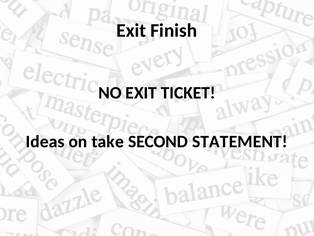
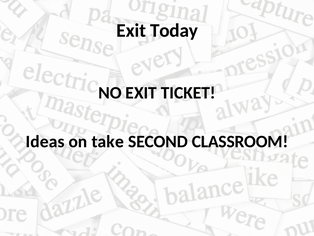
Finish: Finish -> Today (174, 30)
STATEMENT: STATEMENT -> CLASSROOM (240, 141)
